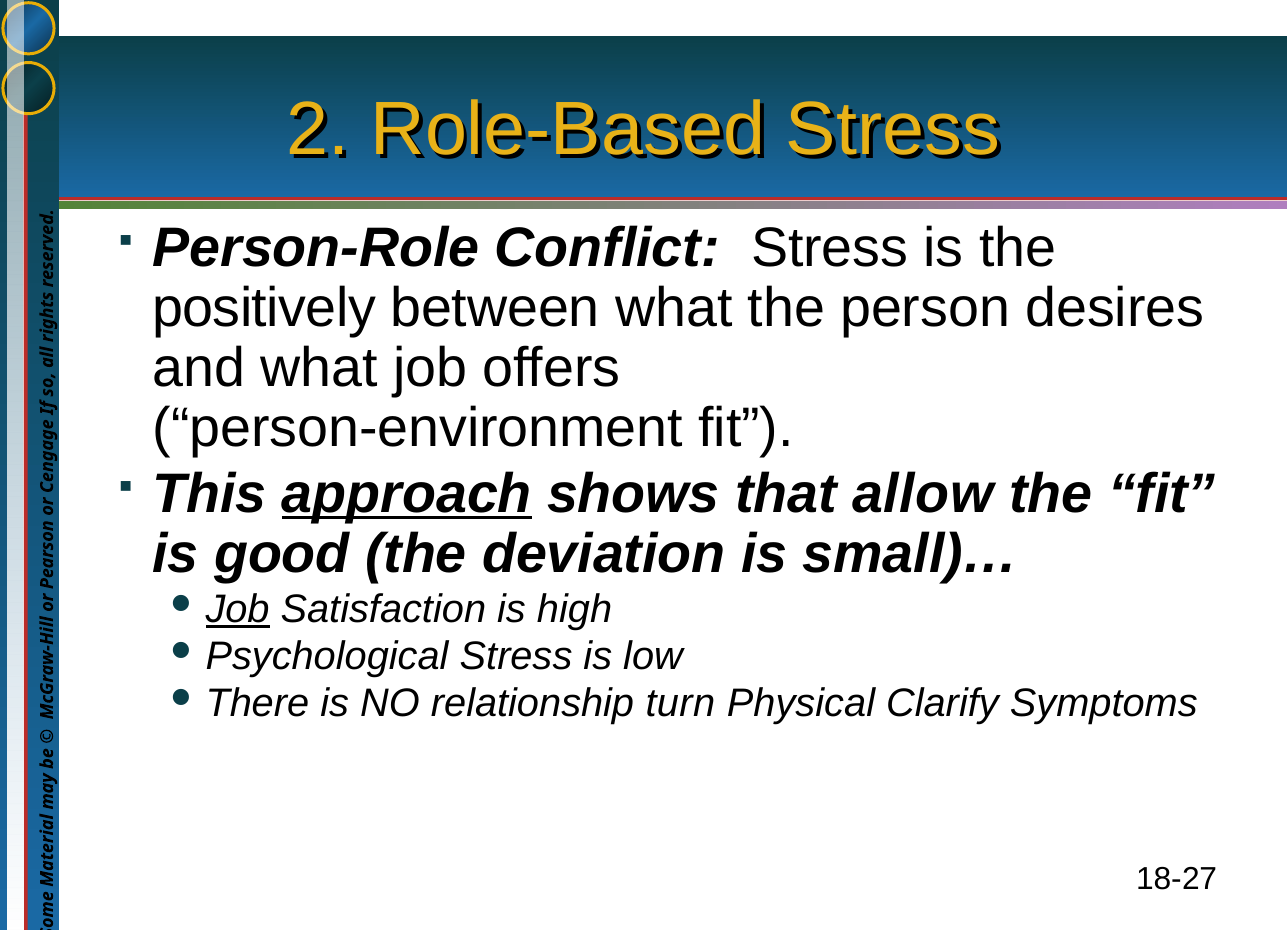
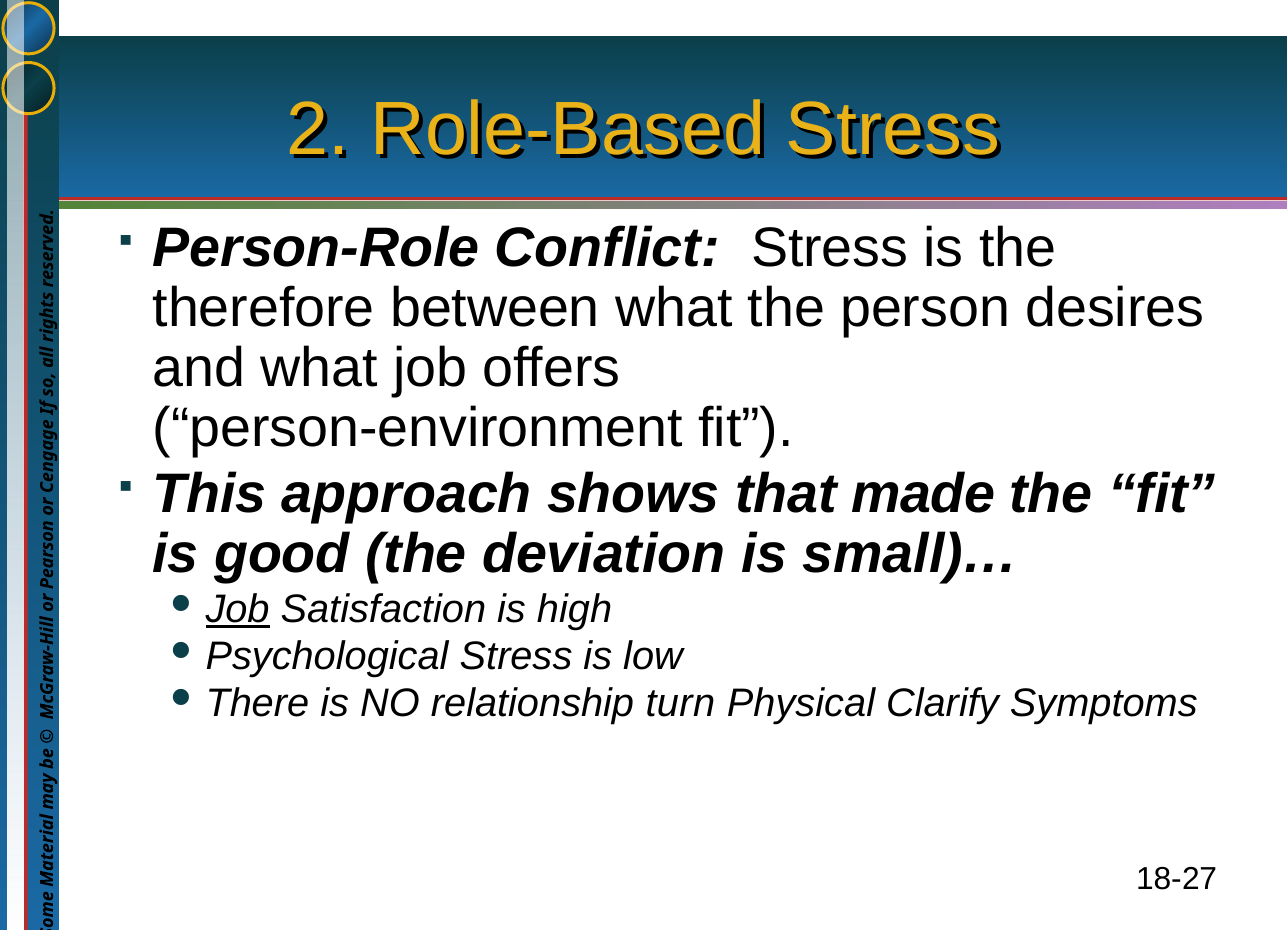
positively: positively -> therefore (264, 308)
approach underline: present -> none (407, 493)
allow: allow -> made (923, 493)
